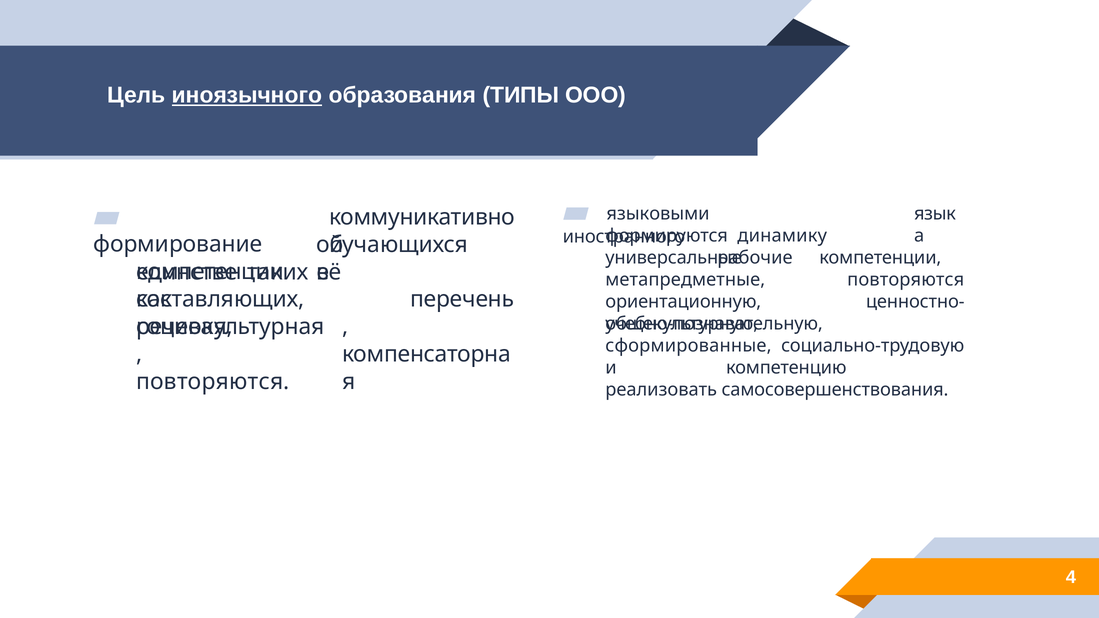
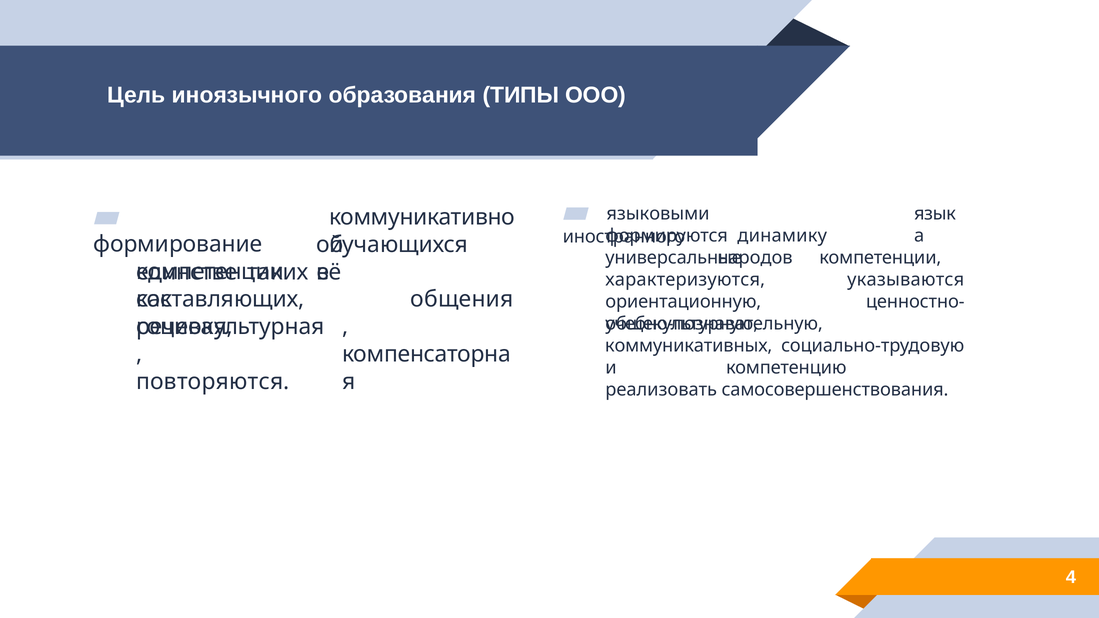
иноязычного underline: present -> none (247, 95)
рабочие: рабочие -> народов (755, 258)
метапредметные: метапредметные -> характеризуются (685, 280)
повторяются: повторяются -> указываются (906, 280)
перечень: перечень -> общения (462, 299)
сформированные: сформированные -> коммуникативных (689, 346)
